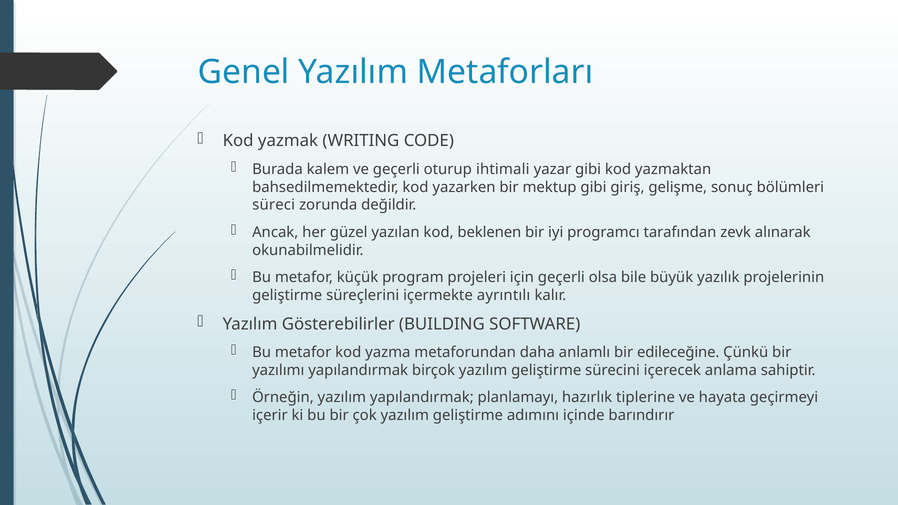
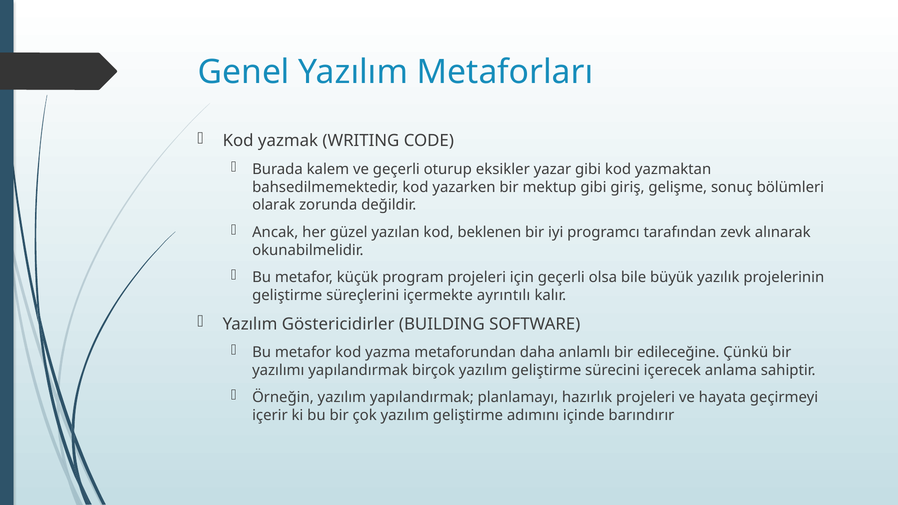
ihtimali: ihtimali -> eksikler (503, 169)
süreci: süreci -> olarak (274, 205)
Gösterebilirler: Gösterebilirler -> Göstericidirler (338, 324)
hazırlık tiplerine: tiplerine -> projeleri (646, 398)
